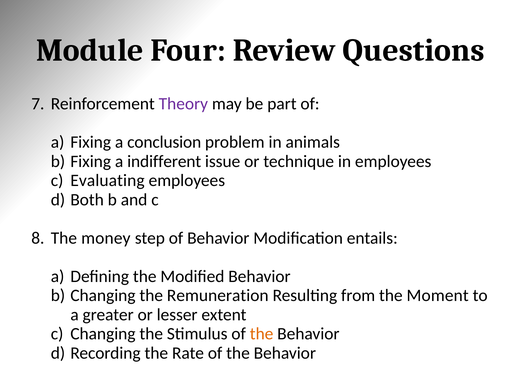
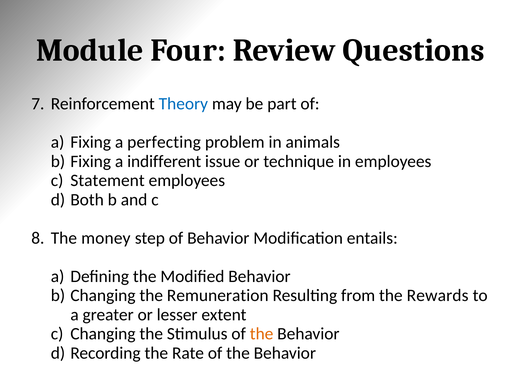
Theory colour: purple -> blue (183, 104)
conclusion: conclusion -> perfecting (164, 142)
Evaluating: Evaluating -> Statement (108, 180)
Moment: Moment -> Rewards (438, 295)
